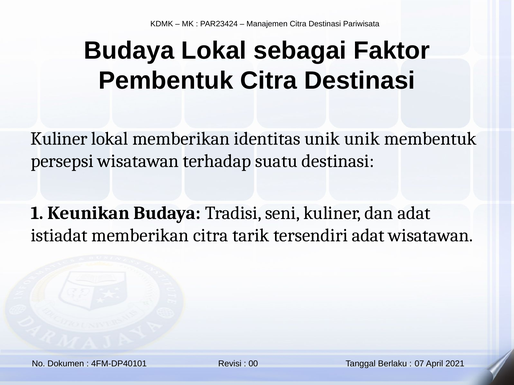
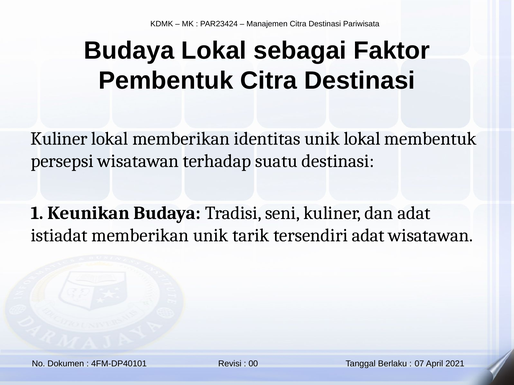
unik unik: unik -> lokal (362, 139)
memberikan citra: citra -> unik (211, 236)
